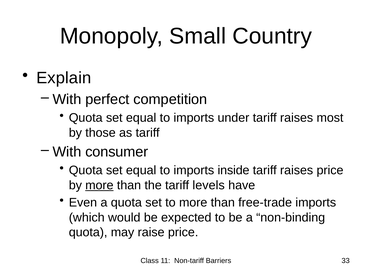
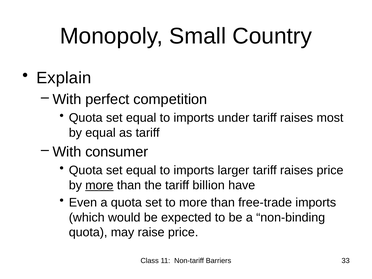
by those: those -> equal (100, 133)
inside: inside -> larger (233, 170)
levels: levels -> billion (209, 185)
